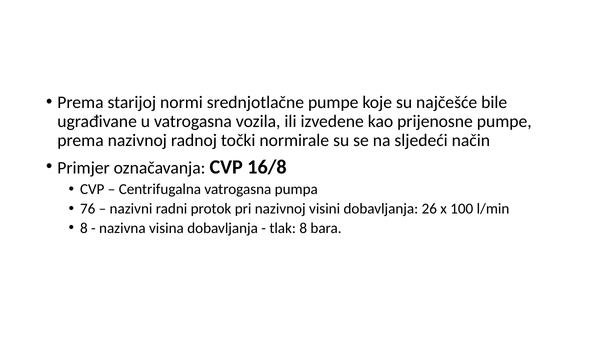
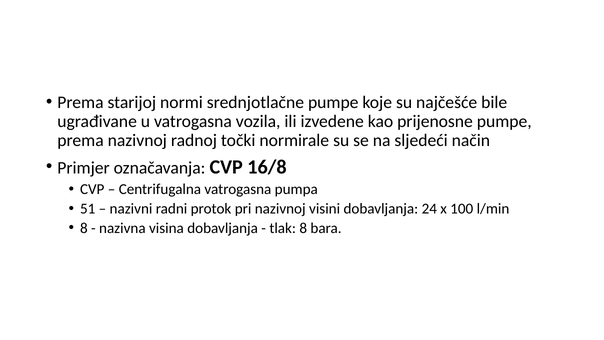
76: 76 -> 51 (88, 208)
26: 26 -> 24 (429, 208)
